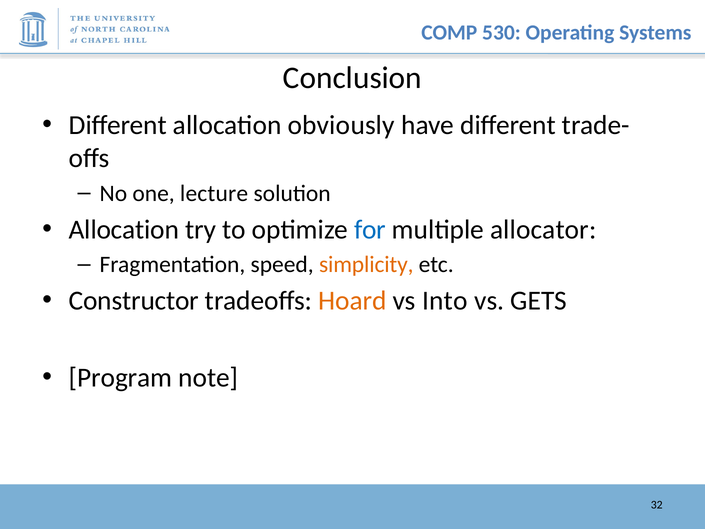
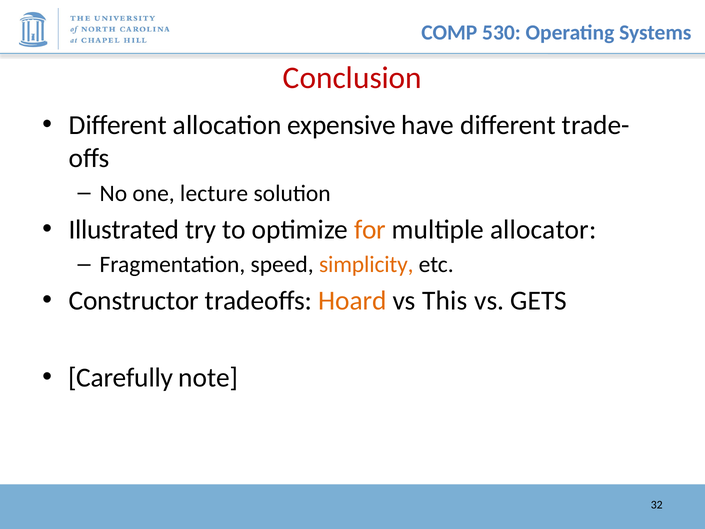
Conclusion colour: black -> red (352, 78)
obviously: obviously -> expensive (341, 125)
Allocation: Allocation -> Illustrated (124, 229)
for colour: blue -> orange (370, 229)
Into: Into -> This (445, 301)
Program: Program -> Carefully (121, 378)
